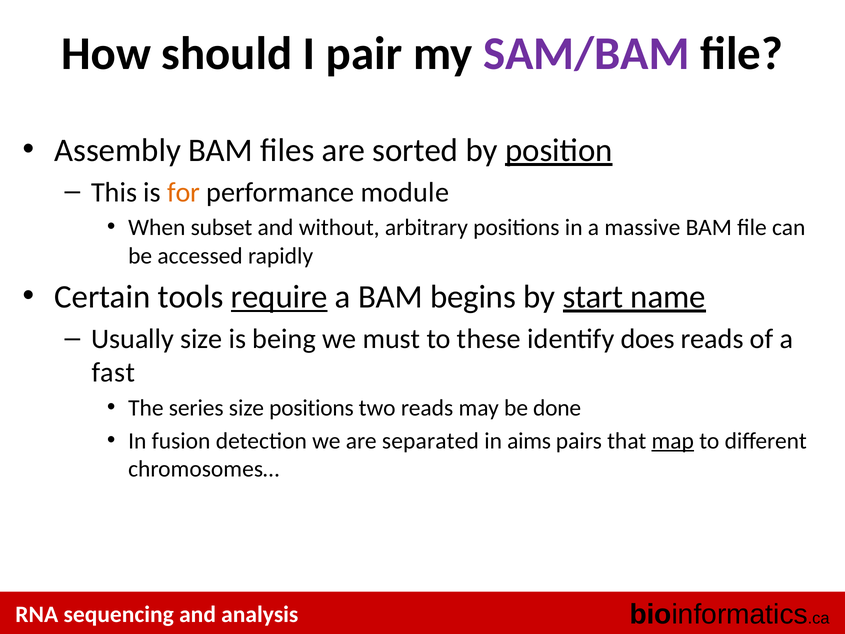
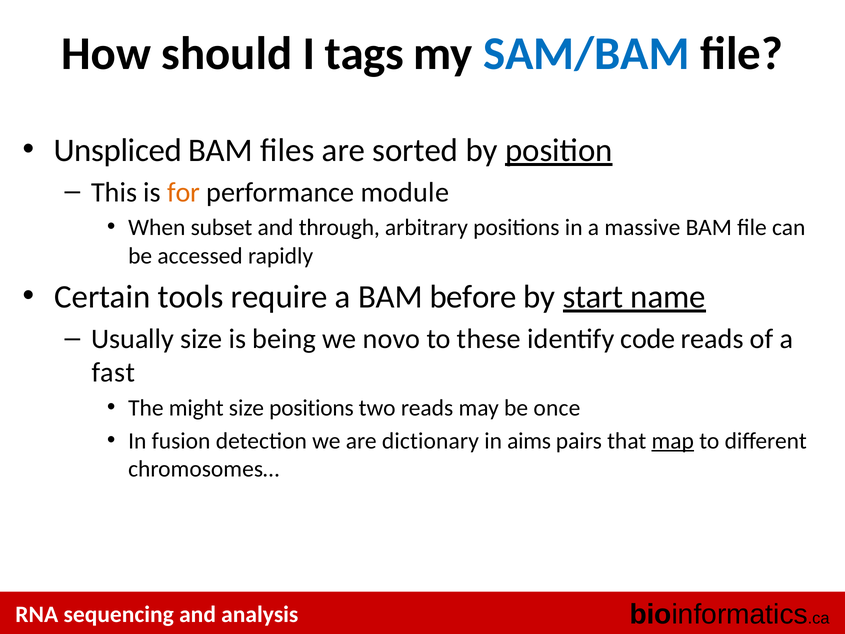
pair: pair -> tags (364, 54)
SAM/BAM colour: purple -> blue (586, 54)
Assembly: Assembly -> Unspliced (118, 150)
without: without -> through (339, 227)
require underline: present -> none (279, 297)
begins: begins -> before (473, 297)
must: must -> novo (391, 339)
does: does -> code (648, 339)
series: series -> might (196, 408)
done: done -> once (557, 408)
separated: separated -> dictionary (430, 441)
